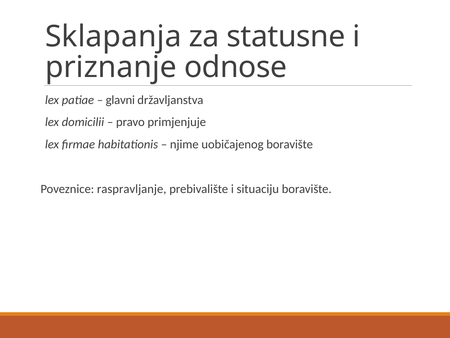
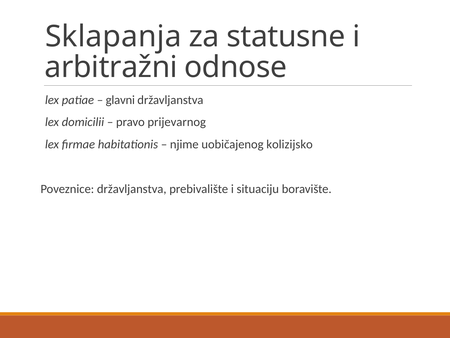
priznanje: priznanje -> arbitražni (111, 67)
primjenjuje: primjenjuje -> prijevarnog (177, 122)
uobičajenog boravište: boravište -> kolizijsko (290, 144)
Poveznice raspravljanje: raspravljanje -> državljanstva (132, 189)
